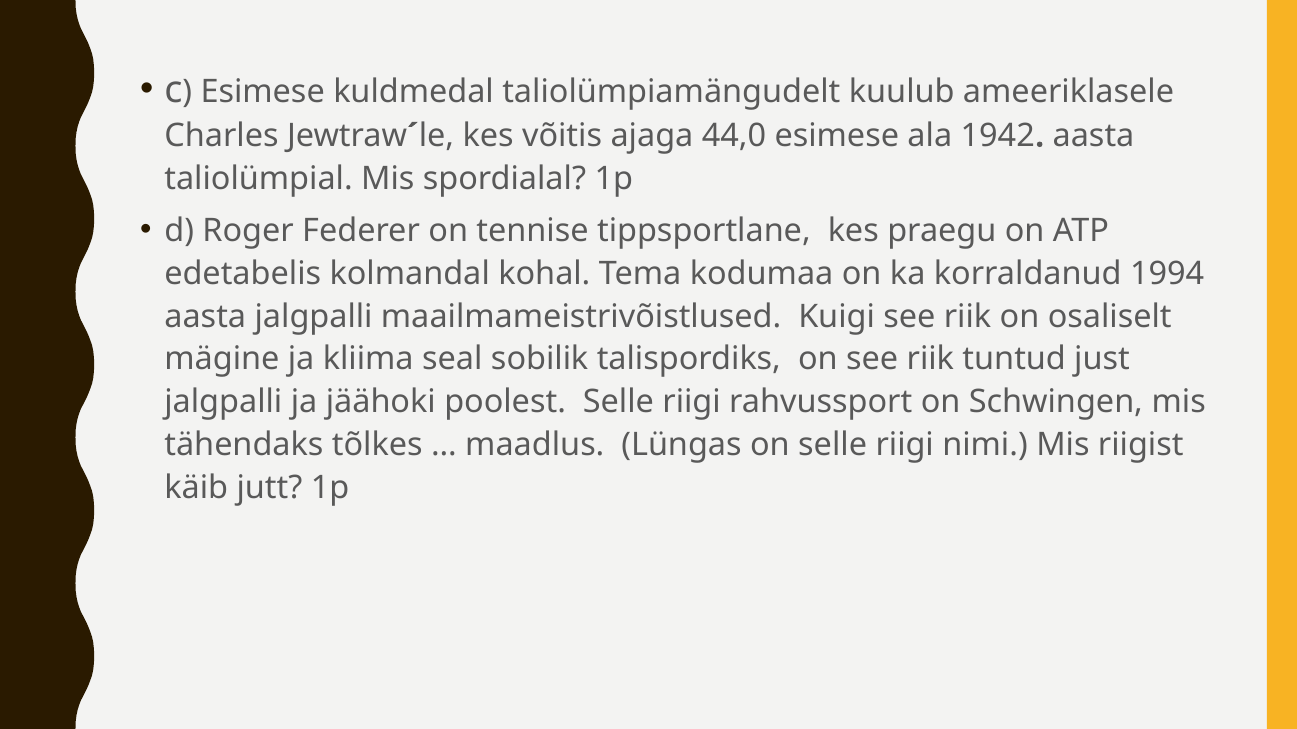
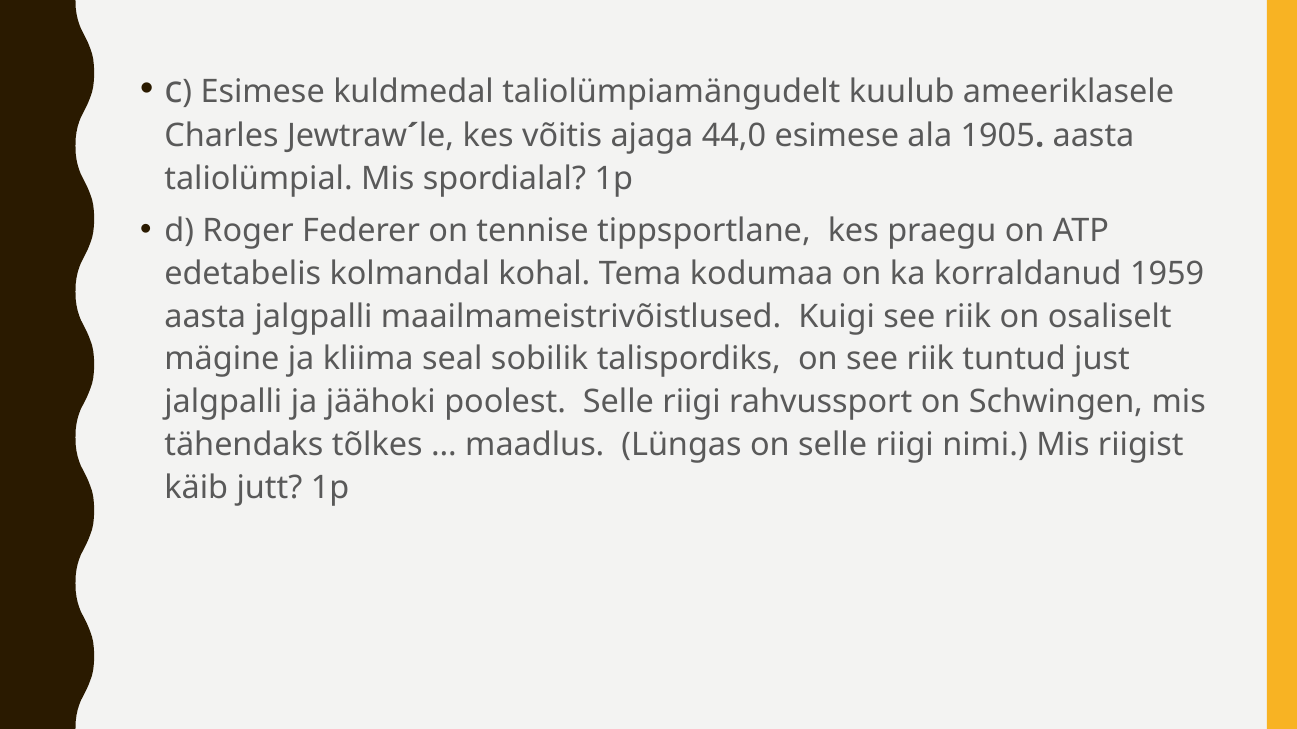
1942: 1942 -> 1905 (998, 136)
1994: 1994 -> 1959 (1167, 274)
